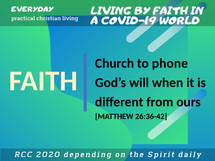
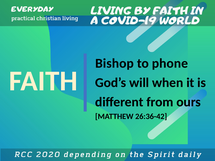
Church: Church -> Bishop (115, 63)
